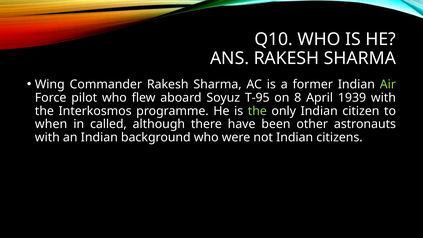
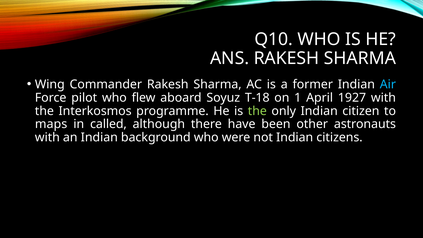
Air colour: light green -> light blue (388, 84)
T-95: T-95 -> T-18 (257, 98)
8: 8 -> 1 (298, 98)
1939: 1939 -> 1927 (352, 98)
when: when -> maps (51, 124)
